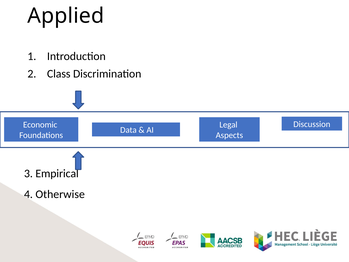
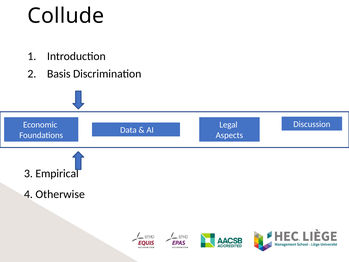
Applied: Applied -> Collude (66, 16)
Class: Class -> Basis (59, 74)
